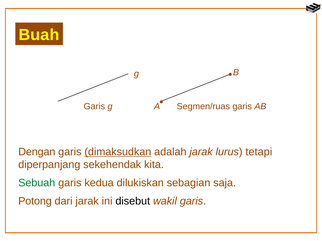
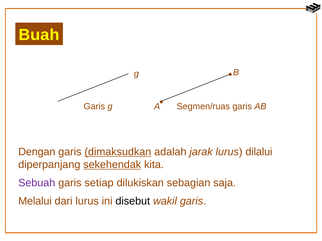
tetapi: tetapi -> dilalui (259, 152)
sekehendak underline: none -> present (112, 165)
Sebuah colour: green -> purple (37, 183)
kedua: kedua -> setiap (99, 183)
Potong: Potong -> Melalui (35, 202)
dari jarak: jarak -> lurus (87, 202)
